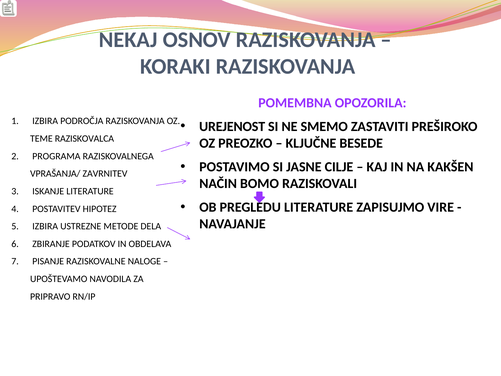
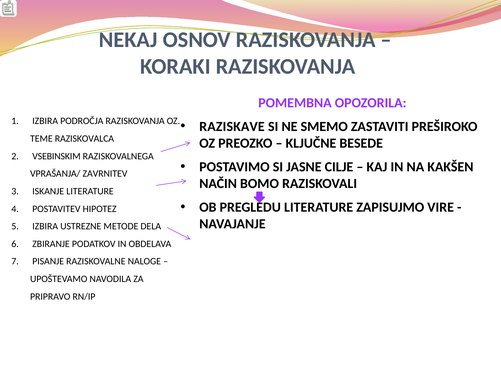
UREJENOST: UREJENOST -> RAZISKAVE (232, 126)
PROGRAMA: PROGRAMA -> VSEBINSKIM (56, 156)
